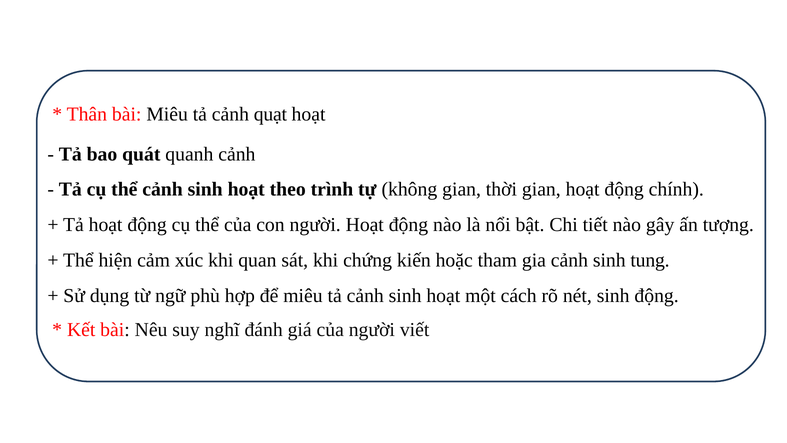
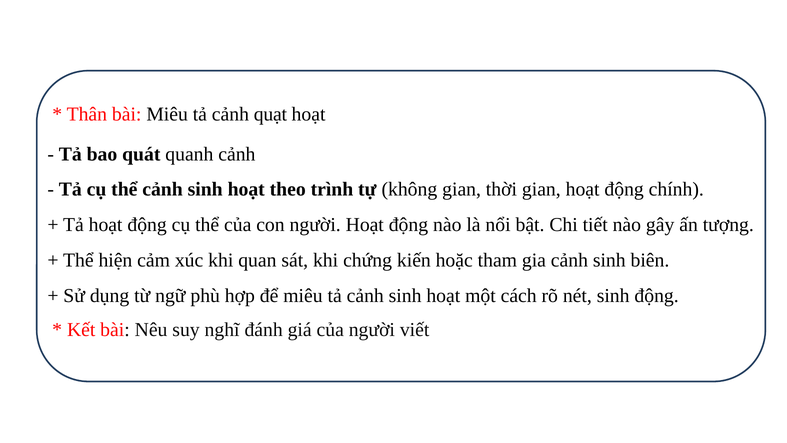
tung: tung -> biên (650, 260)
